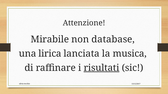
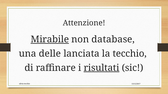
Mirabile underline: none -> present (50, 40)
lirica: lirica -> delle (50, 54)
la musica: musica -> tecchio (130, 54)
